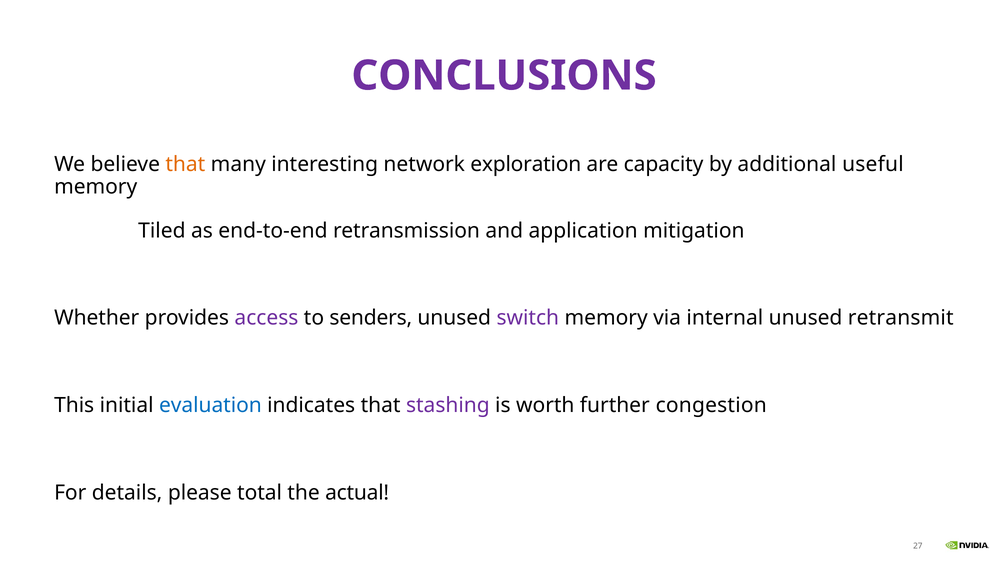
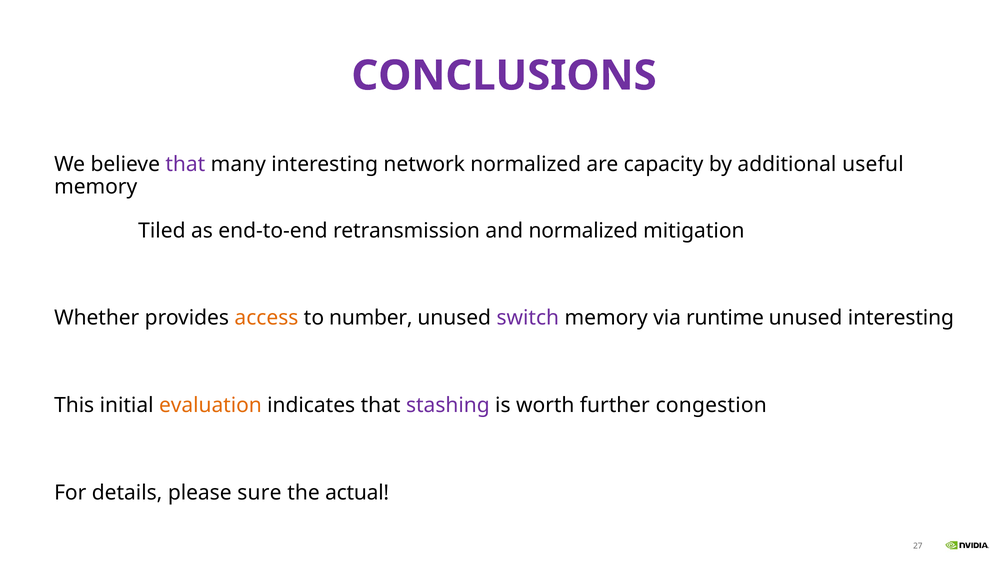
that colour: orange -> purple (185, 164)
network exploration: exploration -> normalized (526, 164)
and application: application -> normalized (583, 231)
access colour: purple -> orange (266, 318)
senders: senders -> number (371, 318)
internal: internal -> runtime (725, 318)
unused retransmit: retransmit -> interesting (901, 318)
evaluation colour: blue -> orange (210, 405)
total: total -> sure (259, 493)
